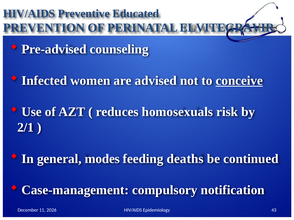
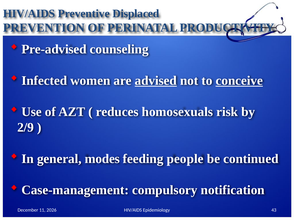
Educated: Educated -> Displaced (136, 13)
ELVITEGRAVIR: ELVITEGRAVIR -> PRODUCTIVITY (227, 28)
advised underline: none -> present (156, 81)
2/1: 2/1 -> 2/9 (26, 128)
deaths: deaths -> people (185, 159)
